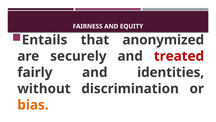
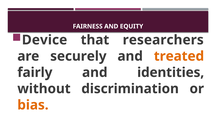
Entails: Entails -> Device (45, 40)
anonymized: anonymized -> researchers (163, 40)
treated colour: red -> orange (179, 56)
